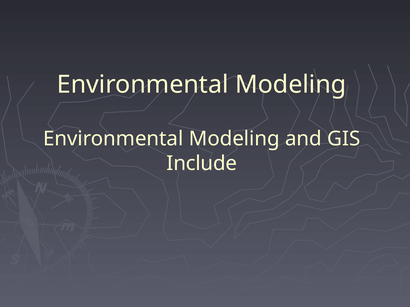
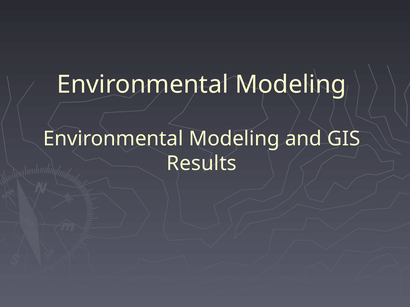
Include: Include -> Results (202, 164)
